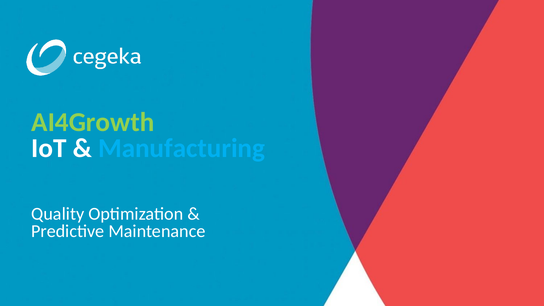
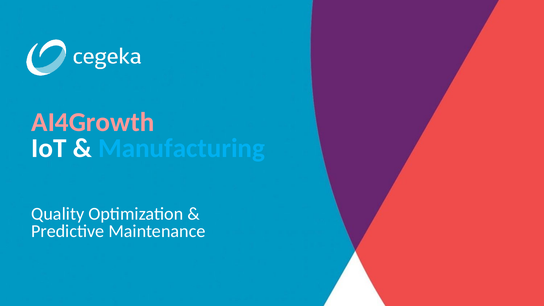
AI4Growth colour: light green -> pink (93, 122)
